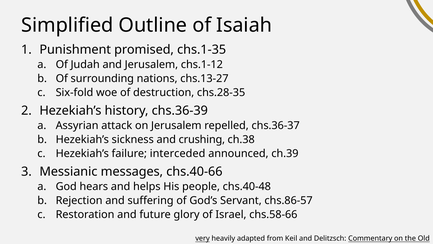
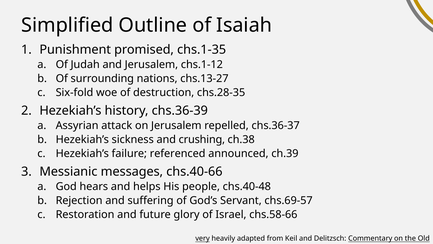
interceded: interceded -> referenced (178, 153)
chs.86-57: chs.86-57 -> chs.69-57 (289, 200)
